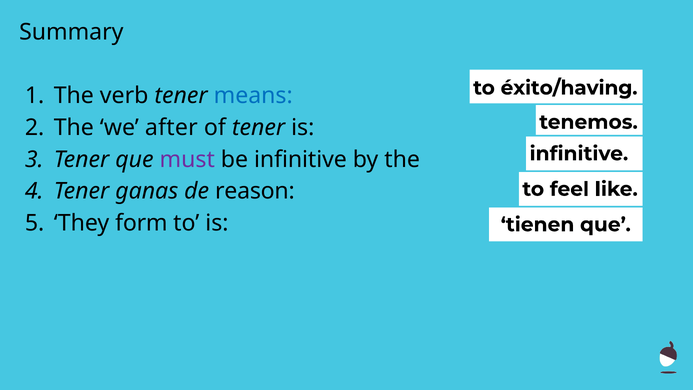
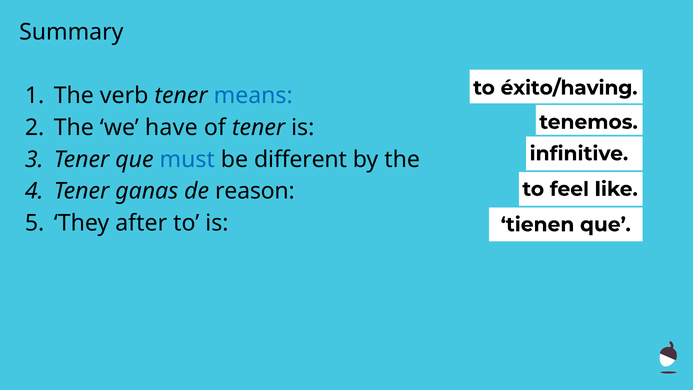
after: after -> have (171, 128)
must colour: purple -> blue (187, 159)
be infinitive: infinitive -> different (301, 159)
form: form -> after (141, 223)
